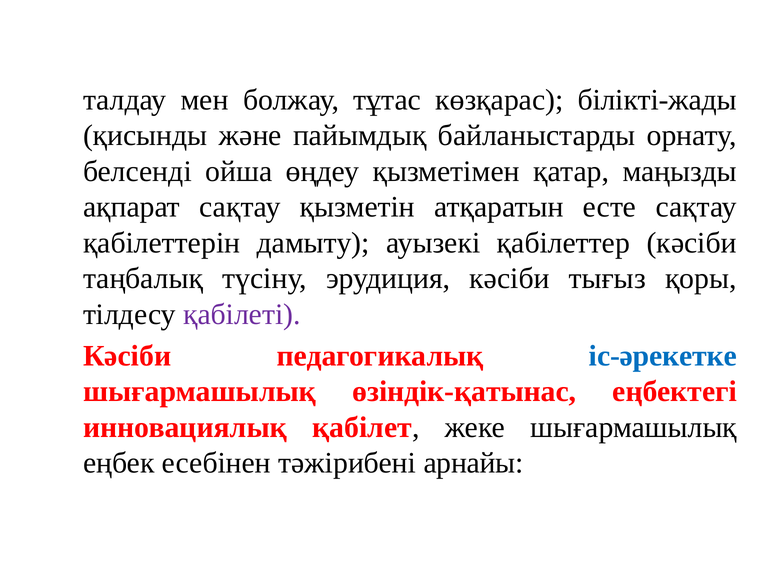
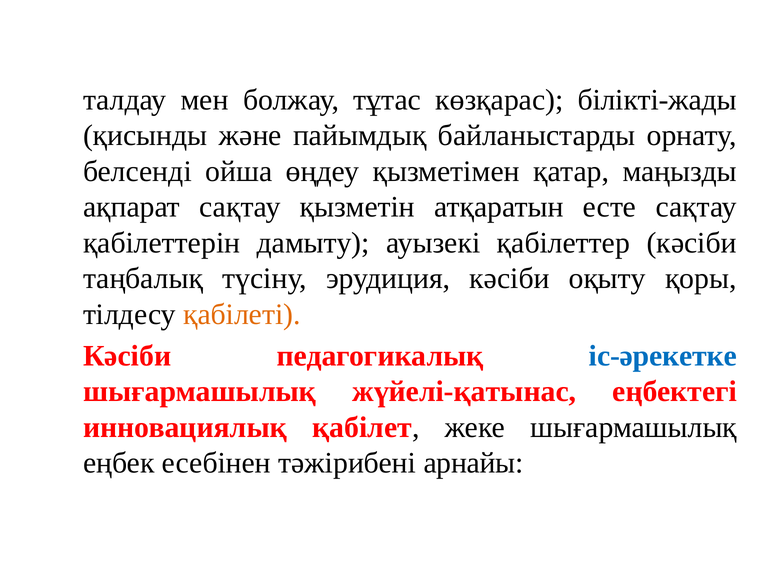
тығыз: тығыз -> оқыту (607, 279)
қабілеті colour: purple -> orange (242, 315)
өзіндік-қатынас: өзіндік-қатынас -> жүйелі-қатынас (464, 392)
